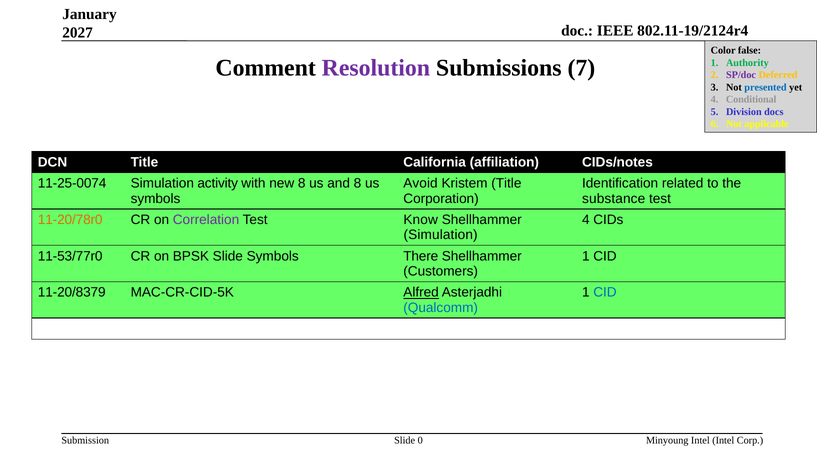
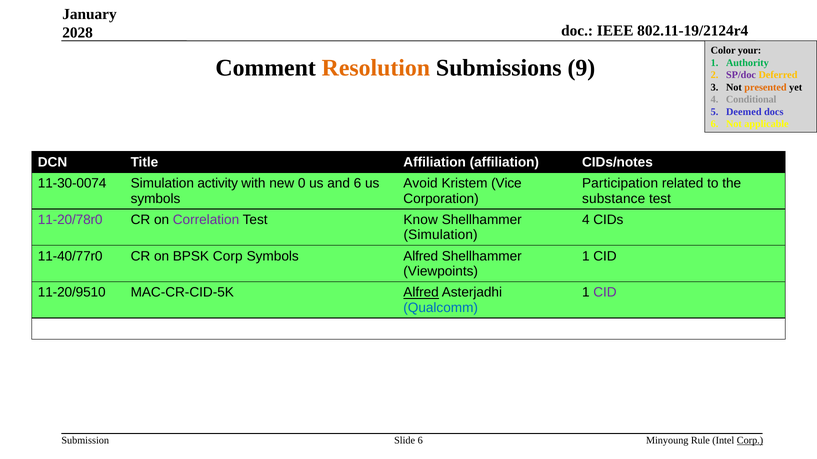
2027: 2027 -> 2028 (78, 33)
false: false -> your (750, 51)
Resolution colour: purple -> orange (376, 68)
7: 7 -> 9 (581, 68)
presented colour: blue -> orange (766, 87)
Division: Division -> Deemed (744, 112)
Title California: California -> Affiliation (435, 162)
11-25-0074: 11-25-0074 -> 11-30-0074 (72, 184)
new 8: 8 -> 0 (302, 184)
and 8: 8 -> 6 (358, 184)
Kristem Title: Title -> Vice (506, 184)
Identification: Identification -> Participation (620, 184)
11-20/78r0 colour: orange -> purple (70, 220)
11-53/77r0: 11-53/77r0 -> 11-40/77r0 (70, 256)
BPSK Slide: Slide -> Corp (228, 256)
Symbols There: There -> Alfred (421, 256)
Customers: Customers -> Viewpoints (441, 272)
11-20/8379: 11-20/8379 -> 11-20/9510 (72, 293)
CID colour: blue -> purple (605, 293)
Minyoung Intel: Intel -> Rule (700, 441)
Corp underline: none -> present (750, 441)
Slide 0: 0 -> 6 (420, 441)
